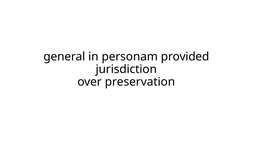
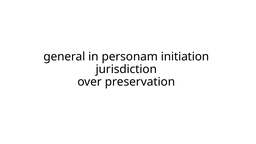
provided: provided -> initiation (185, 57)
